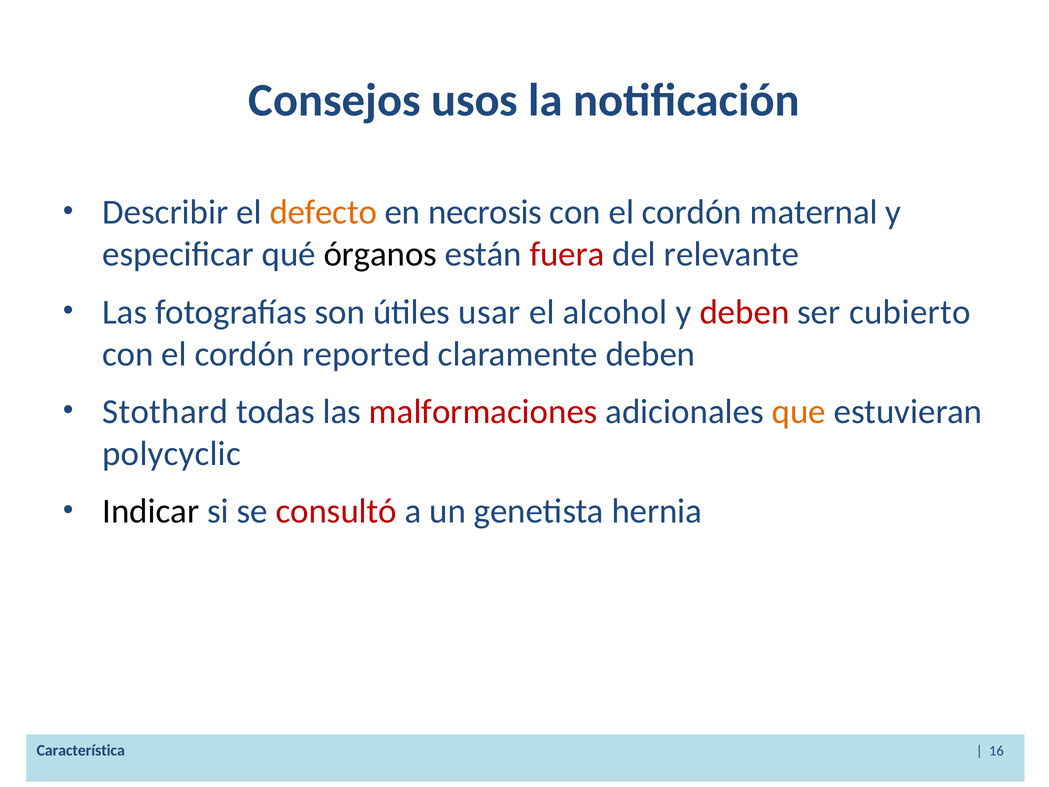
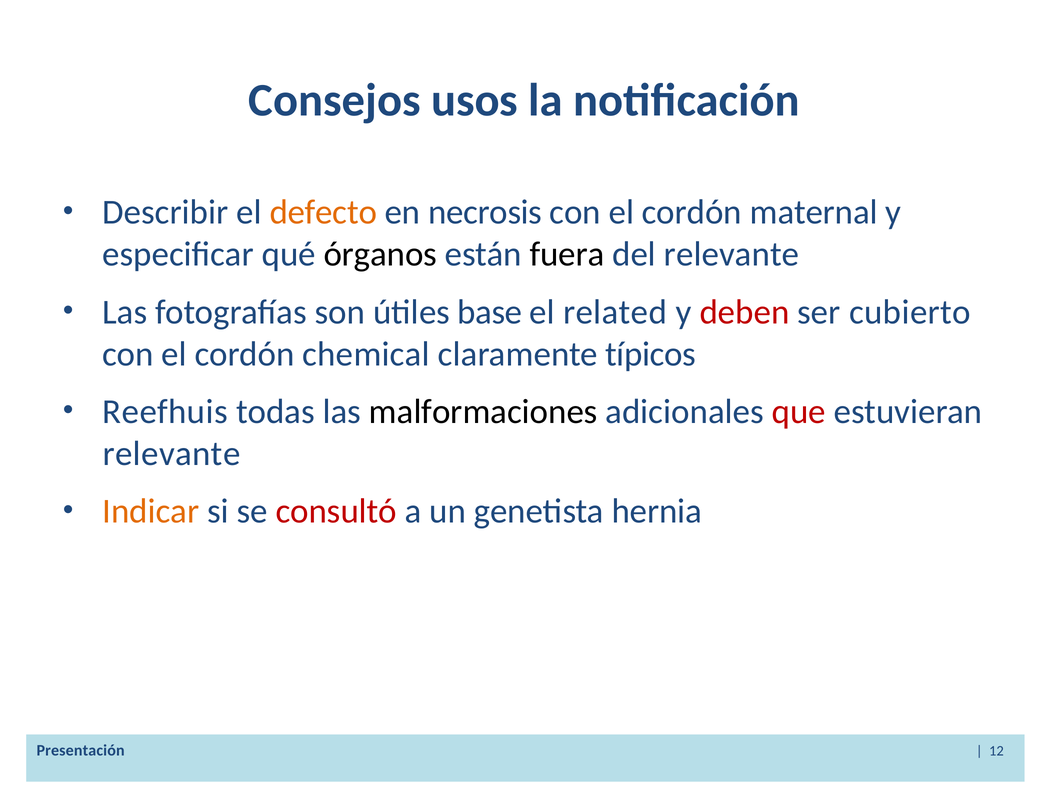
fuera colour: red -> black (567, 254)
usar: usar -> base (490, 312)
alcohol: alcohol -> related (615, 312)
reported: reported -> chemical (366, 354)
claramente deben: deben -> típicos (651, 354)
Stothard: Stothard -> Reefhuis (165, 412)
malformaciones colour: red -> black (483, 412)
que colour: orange -> red (799, 412)
polycyclic: polycyclic -> relevante (172, 454)
Indicar colour: black -> orange (151, 511)
Característica: Característica -> Presentación (81, 750)
16: 16 -> 12 (996, 751)
